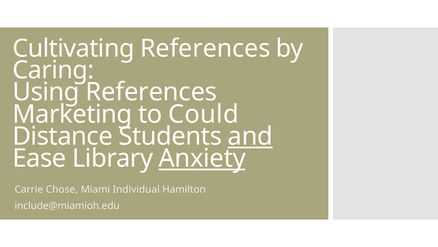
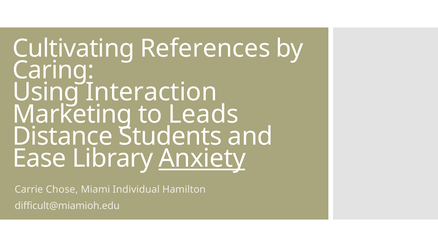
Using References: References -> Interaction (151, 92)
Could: Could -> Leads (203, 114)
and underline: present -> none (250, 136)
include@miamioh.edu: include@miamioh.edu -> difficult@miamioh.edu (67, 205)
